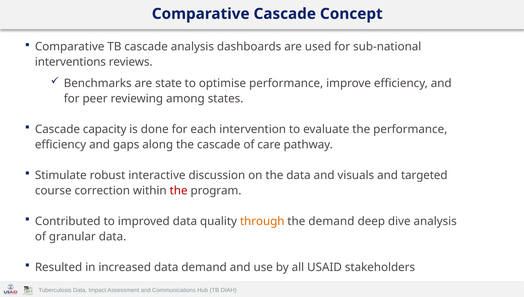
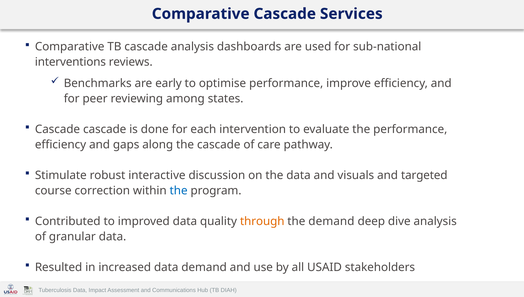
Concept: Concept -> Services (351, 14)
state: state -> early (169, 83)
Cascade capacity: capacity -> cascade (105, 129)
the colour: red -> blue (179, 191)
